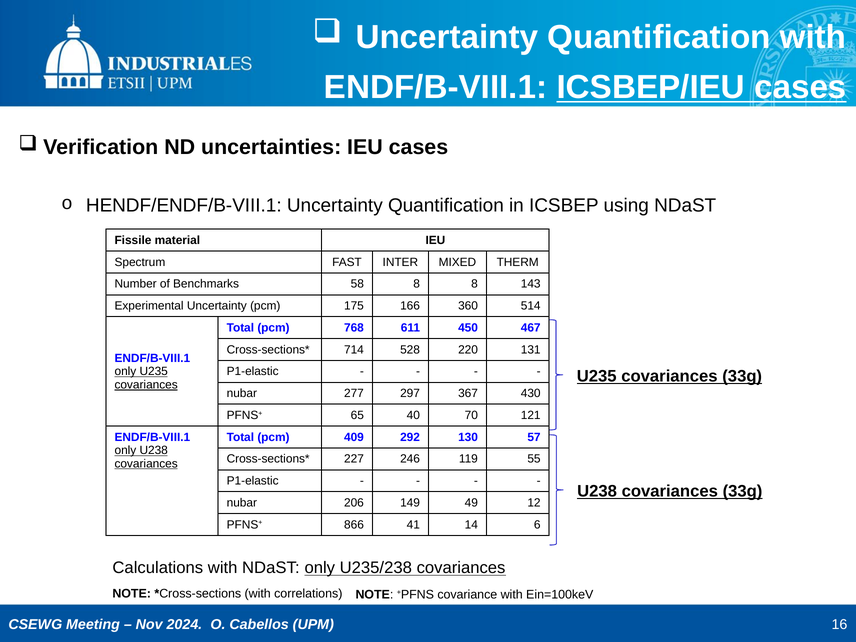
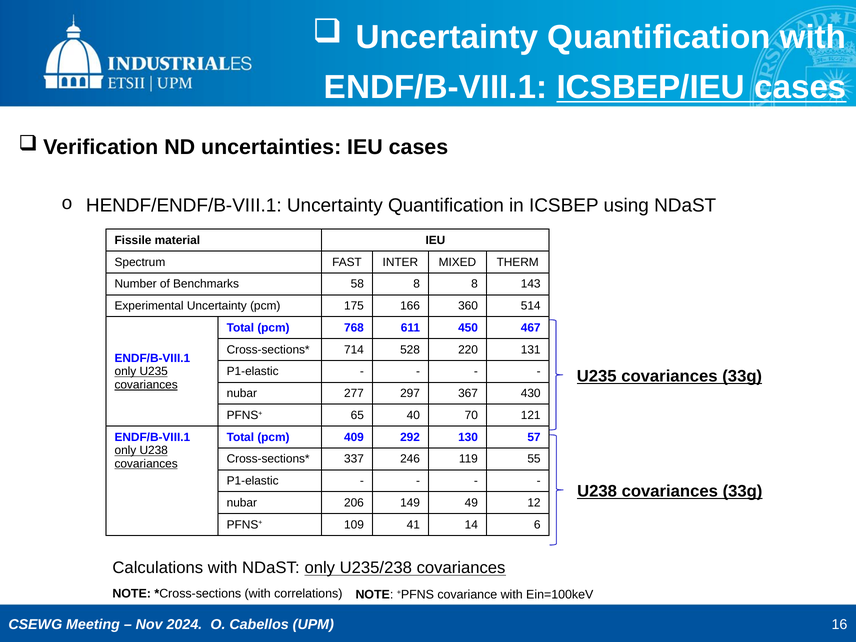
227: 227 -> 337 (354, 459)
866: 866 -> 109 (354, 525)
